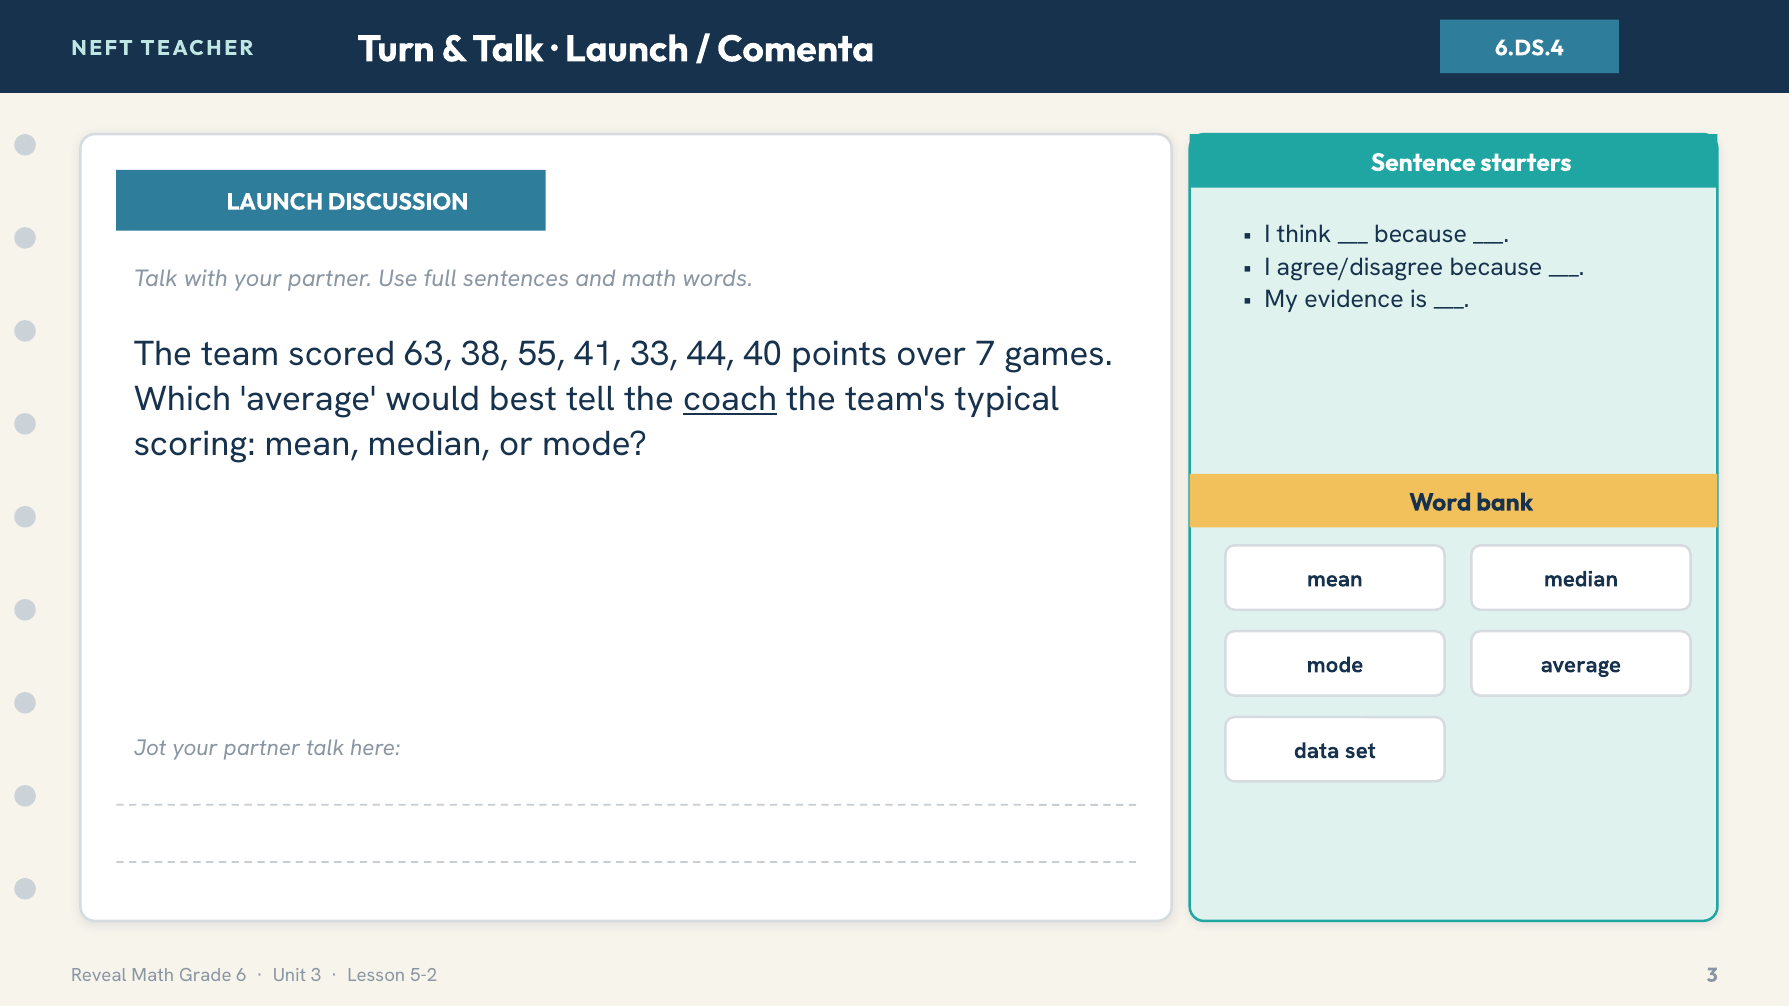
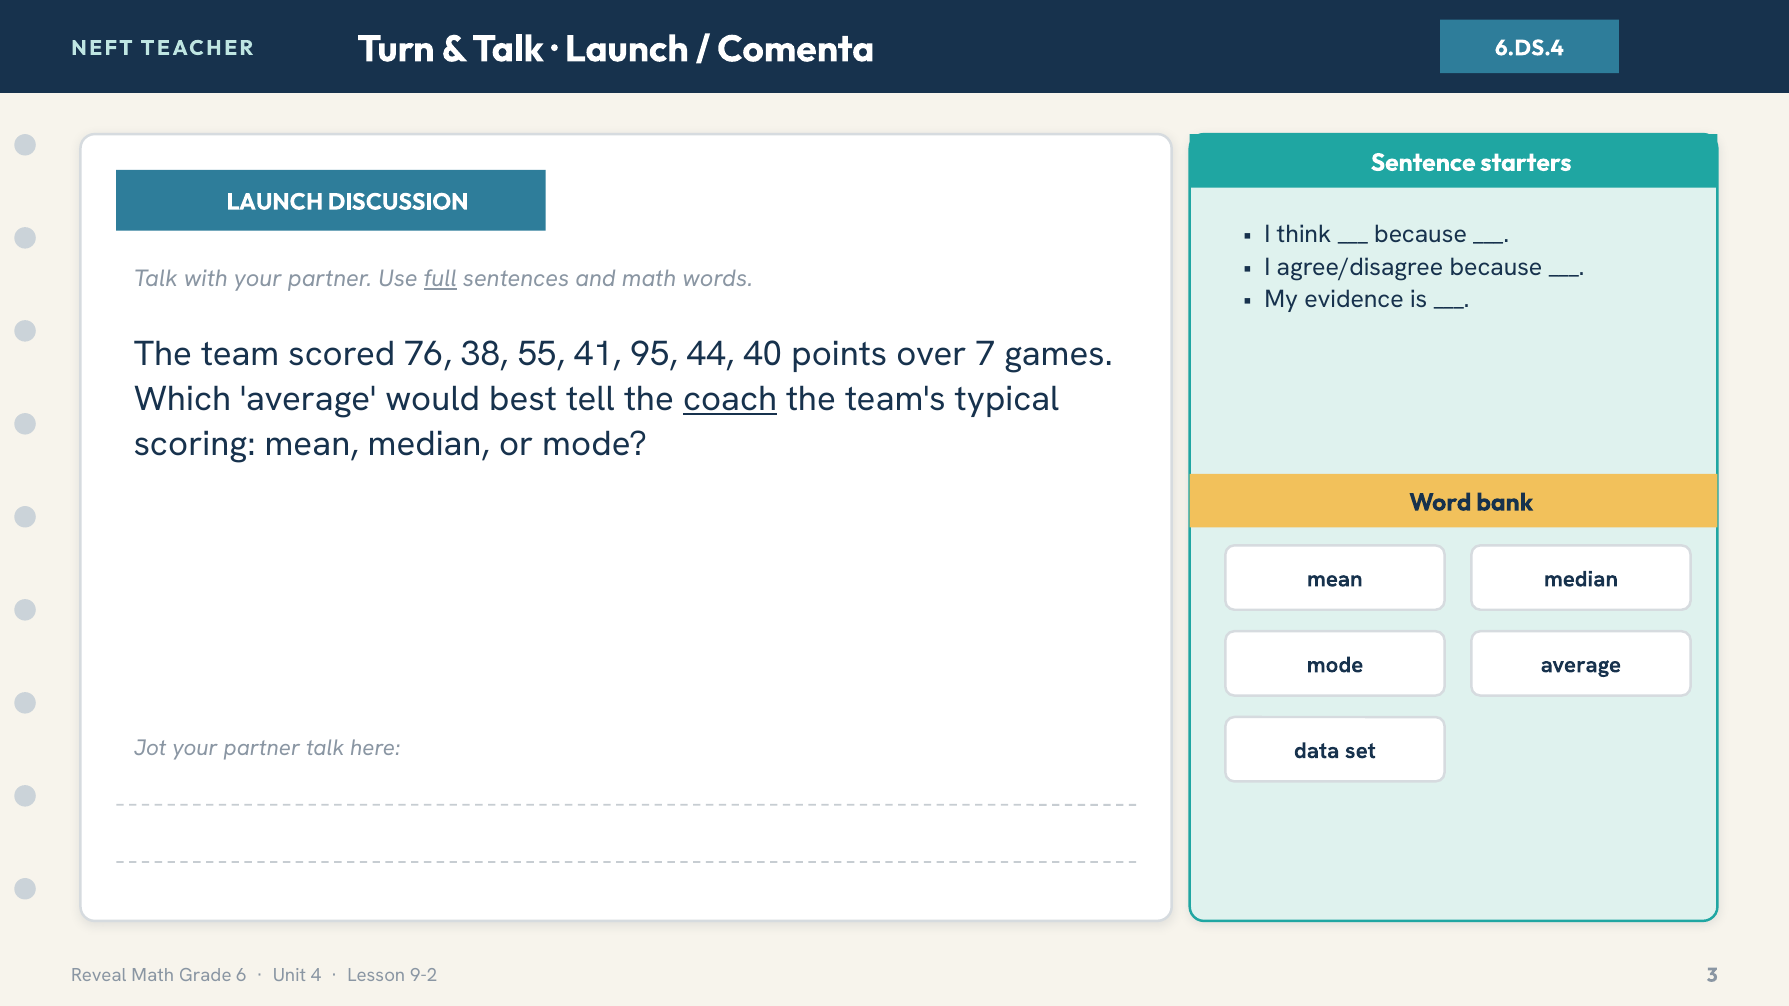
full underline: none -> present (440, 279)
63: 63 -> 76 (428, 354)
33: 33 -> 95 (654, 354)
Unit 3: 3 -> 4 (316, 975)
5-2: 5-2 -> 9-2 (424, 975)
